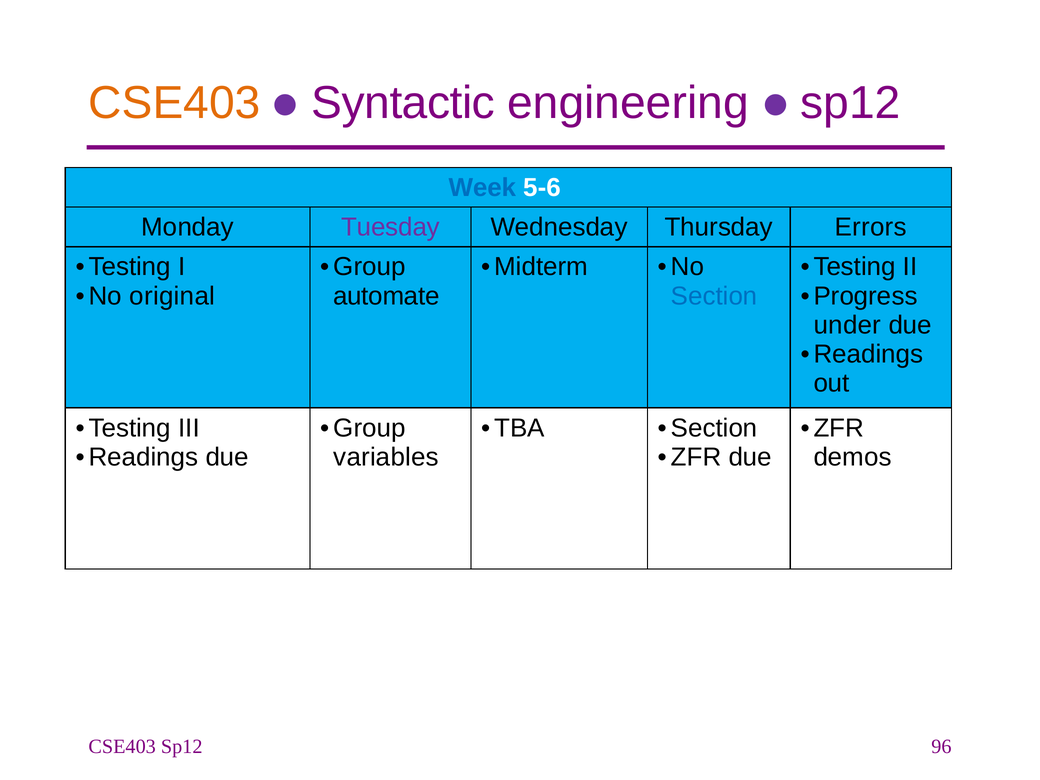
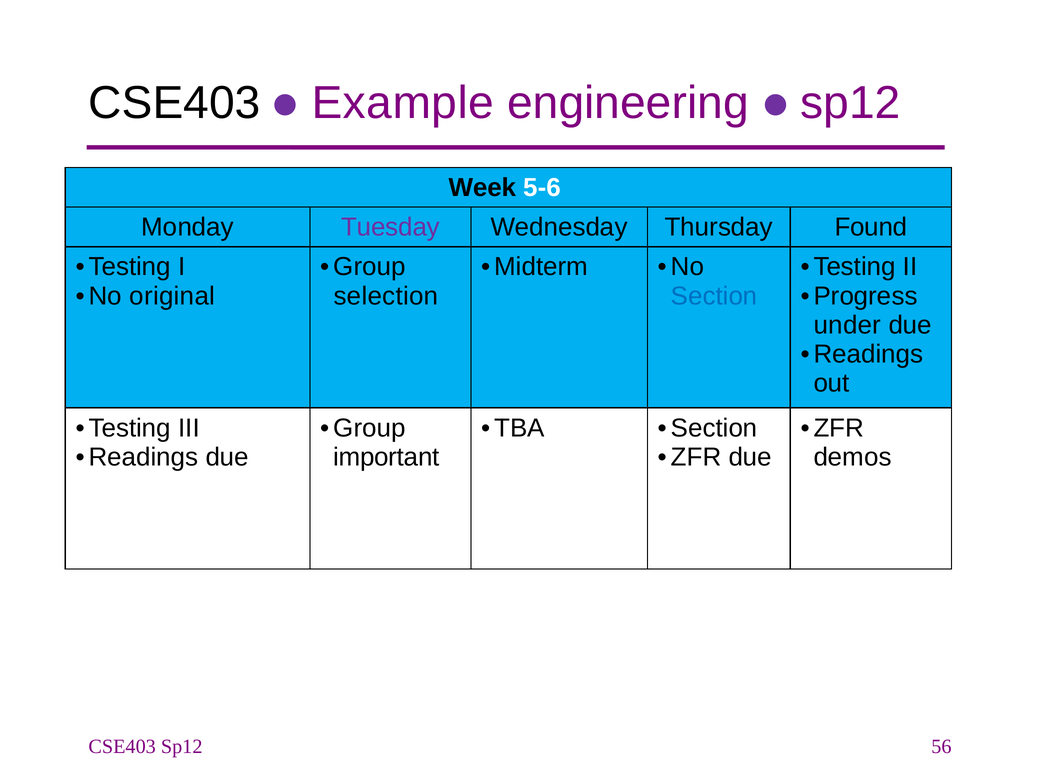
CSE403 colour: orange -> black (174, 103)
Syntactic: Syntactic -> Example (403, 103)
Week colour: blue -> black (482, 188)
Errors: Errors -> Found (871, 227)
automate: automate -> selection (386, 296)
variables: variables -> important (386, 457)
96: 96 -> 56 (941, 747)
